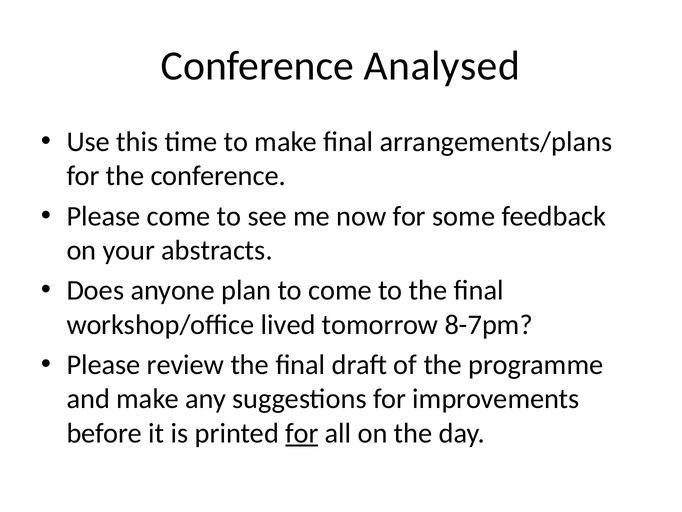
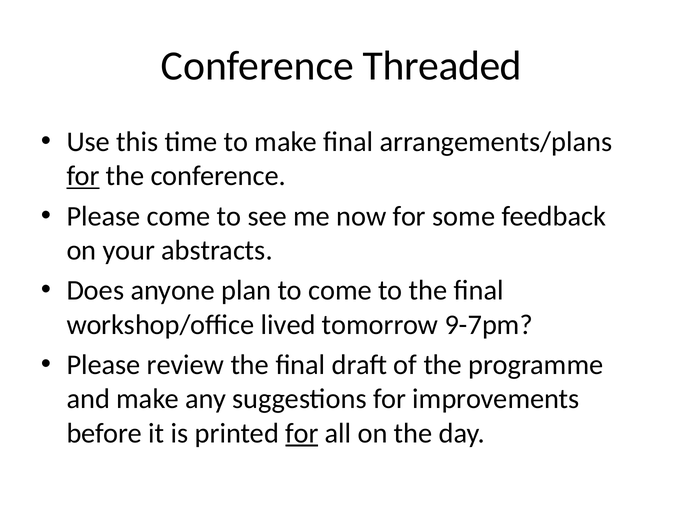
Analysed: Analysed -> Threaded (442, 66)
for underline: none -> present (83, 176)
8-7pm: 8-7pm -> 9-7pm (489, 324)
